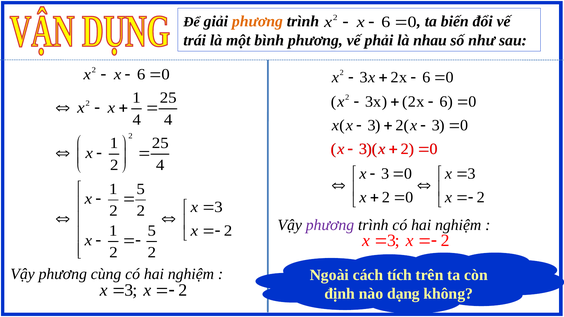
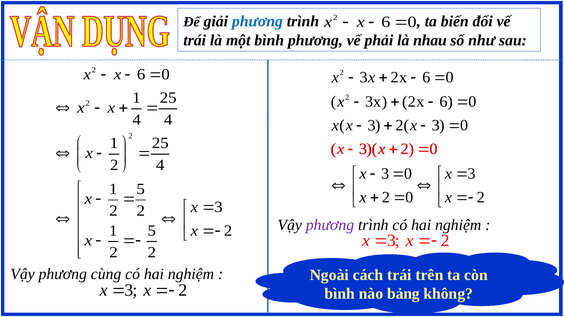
phương colour: orange -> blue (257, 21)
cách tích: tích -> trái (399, 275)
định: định -> bình (340, 294)
dạng: dạng -> bảng (403, 294)
